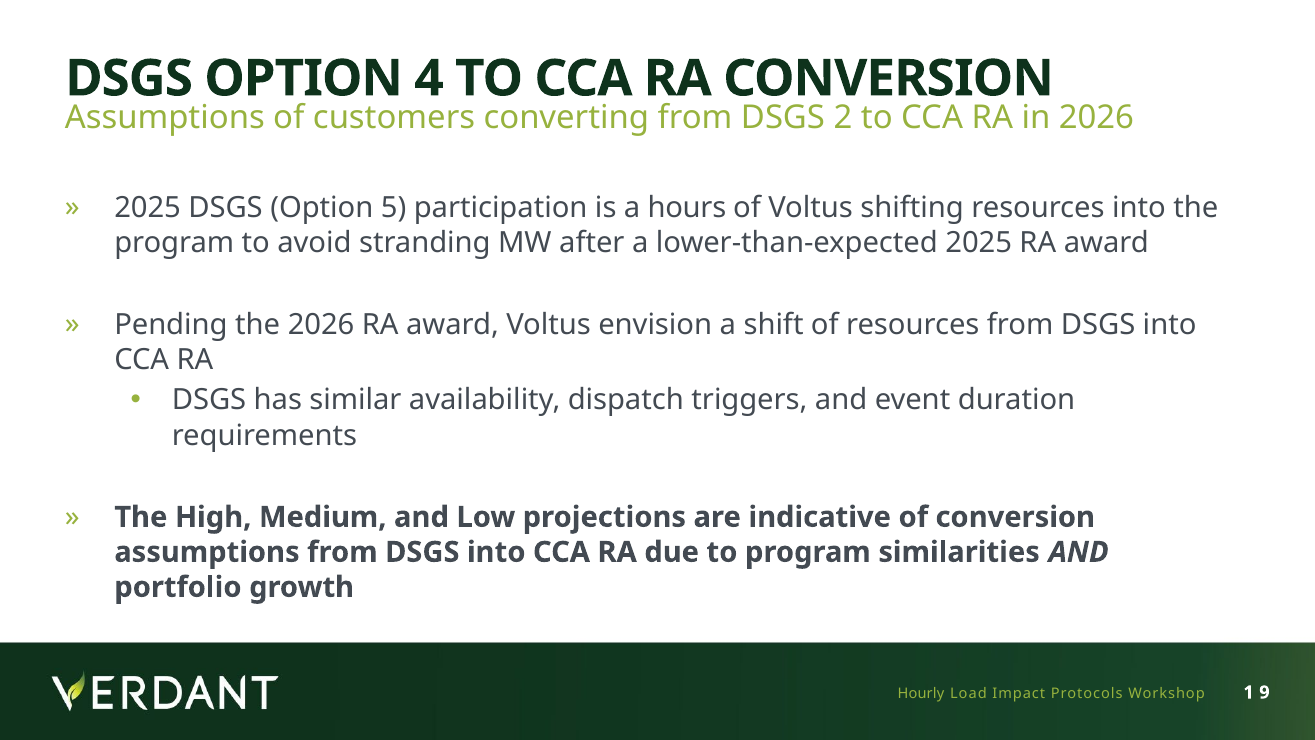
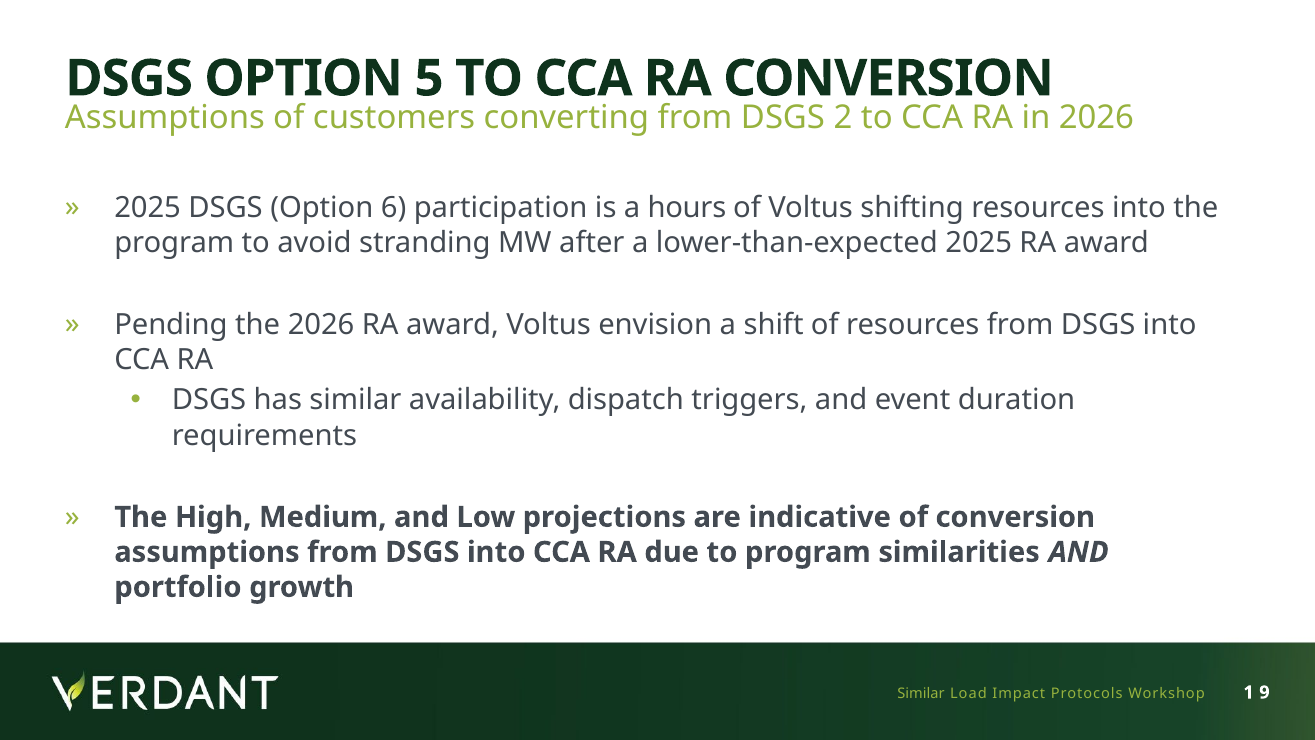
4: 4 -> 5 (429, 79)
5: 5 -> 6 (394, 208)
Hourly: Hourly -> Similar (921, 694)
